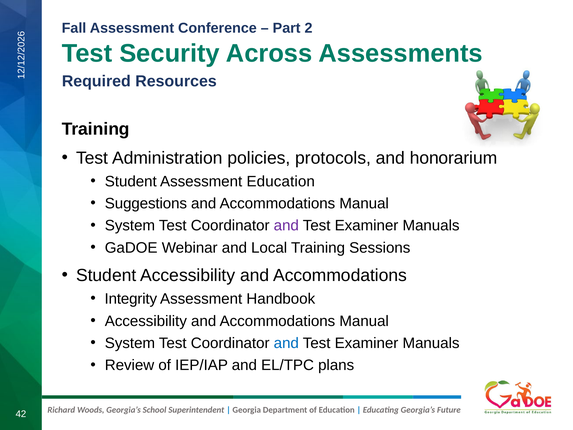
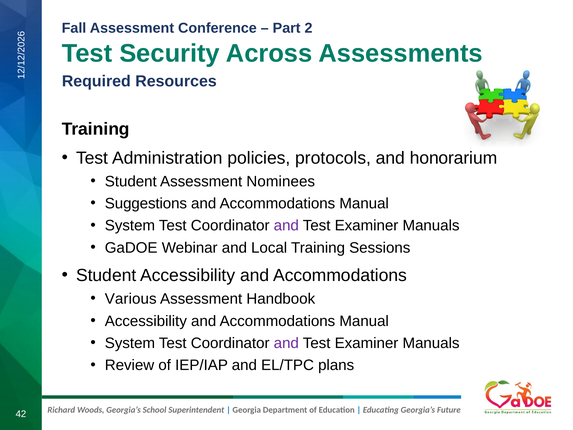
Assessment Education: Education -> Nominees (281, 181)
Integrity: Integrity -> Various (131, 299)
and colour: blue -> purple (286, 343)
